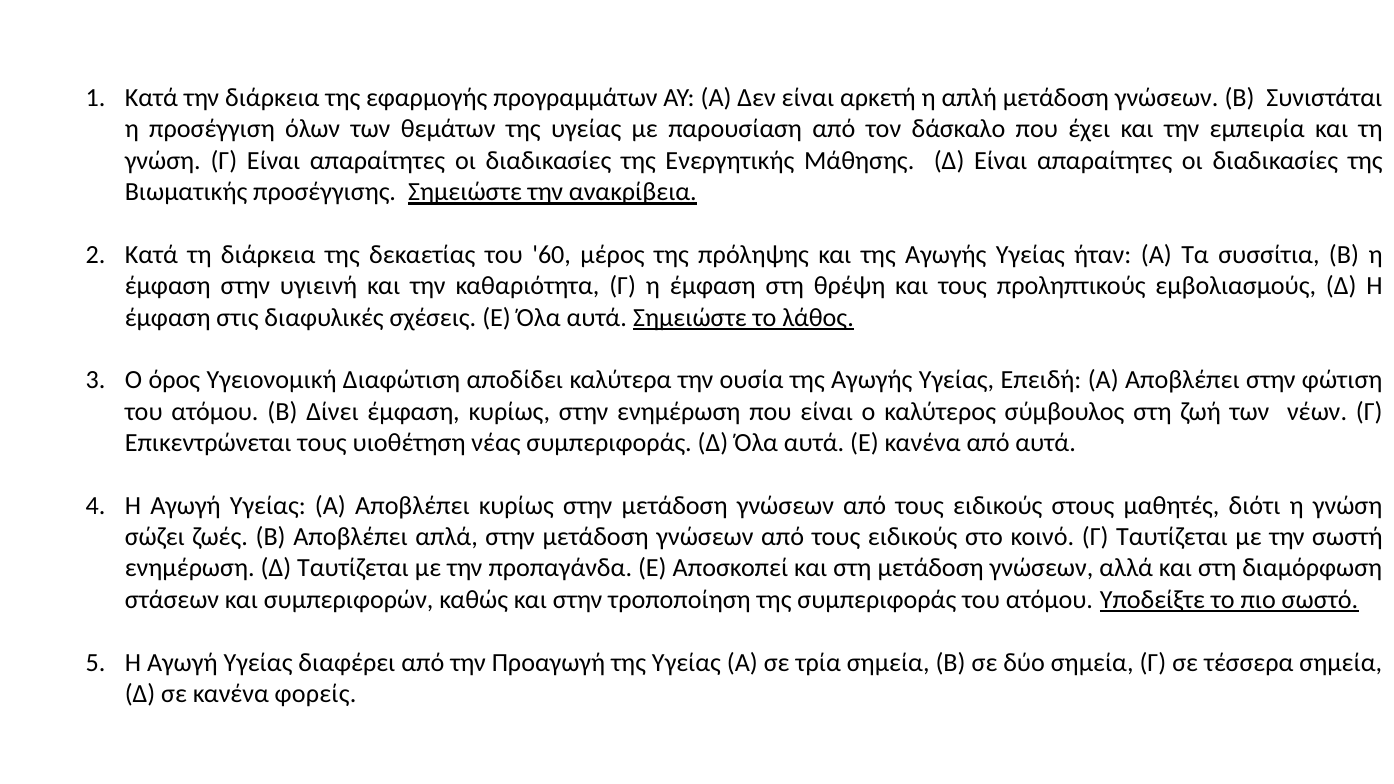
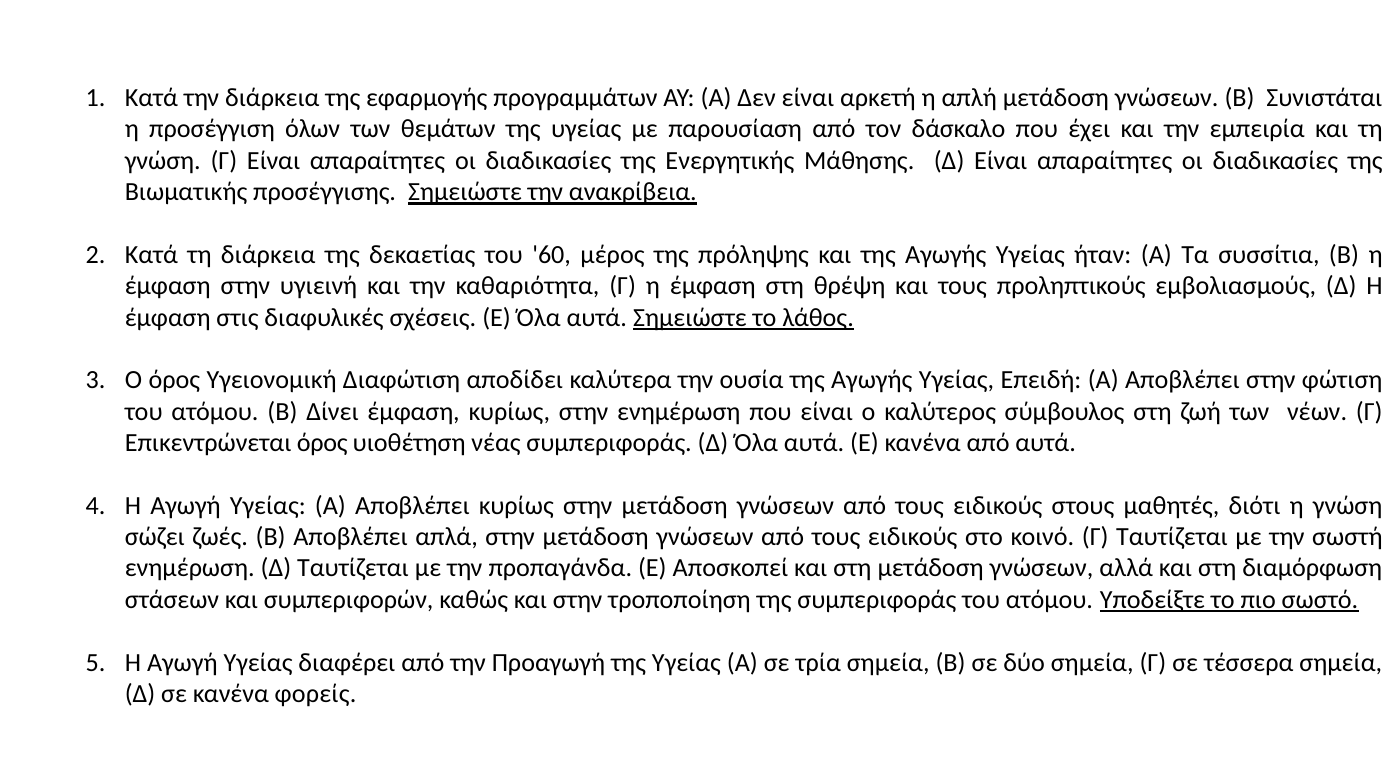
Επικεντρώνεται τους: τους -> όρος (322, 443)
